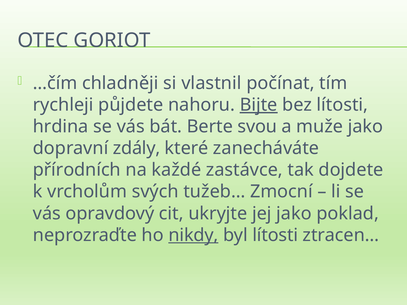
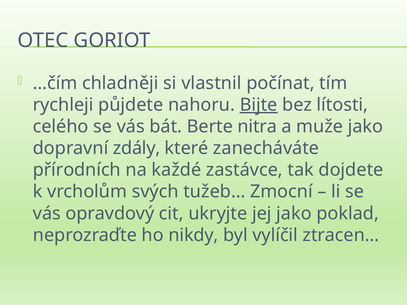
hrdina: hrdina -> celého (61, 127)
svou: svou -> nitra (257, 127)
nikdy underline: present -> none (193, 235)
byl lítosti: lítosti -> vylíčil (275, 235)
